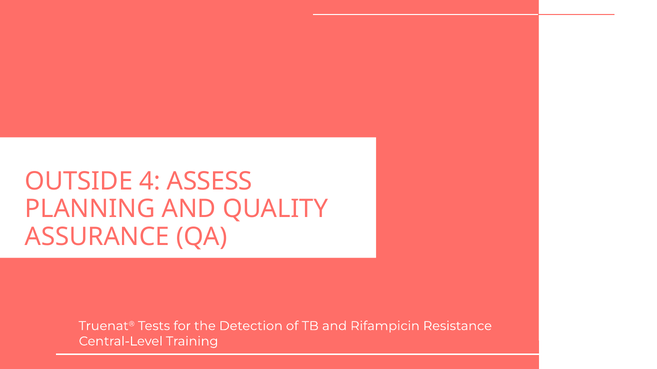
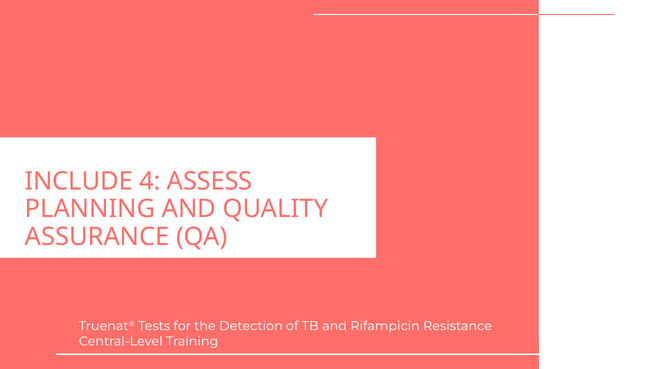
OUTSIDE: OUTSIDE -> INCLUDE (79, 182)
